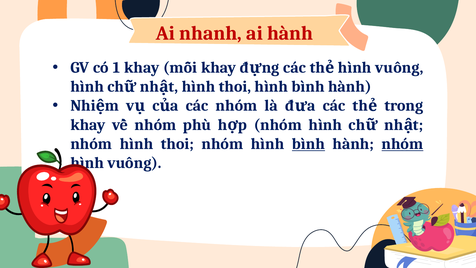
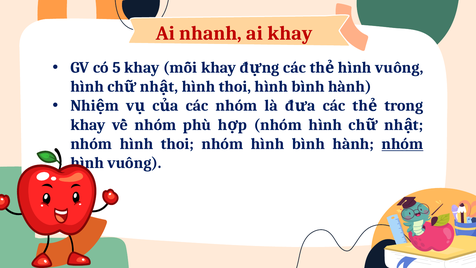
ai hành: hành -> khay (290, 33)
1: 1 -> 5 (117, 68)
bình underline: present -> none (308, 144)
